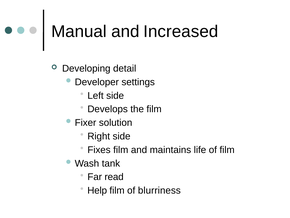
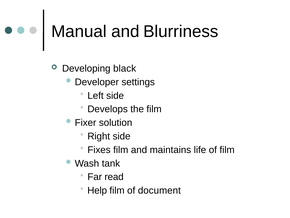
Increased: Increased -> Blurriness (181, 31)
detail: detail -> black (125, 68)
blurriness: blurriness -> document (159, 190)
